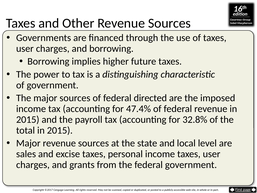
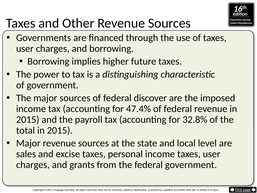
directed: directed -> discover (150, 98)
